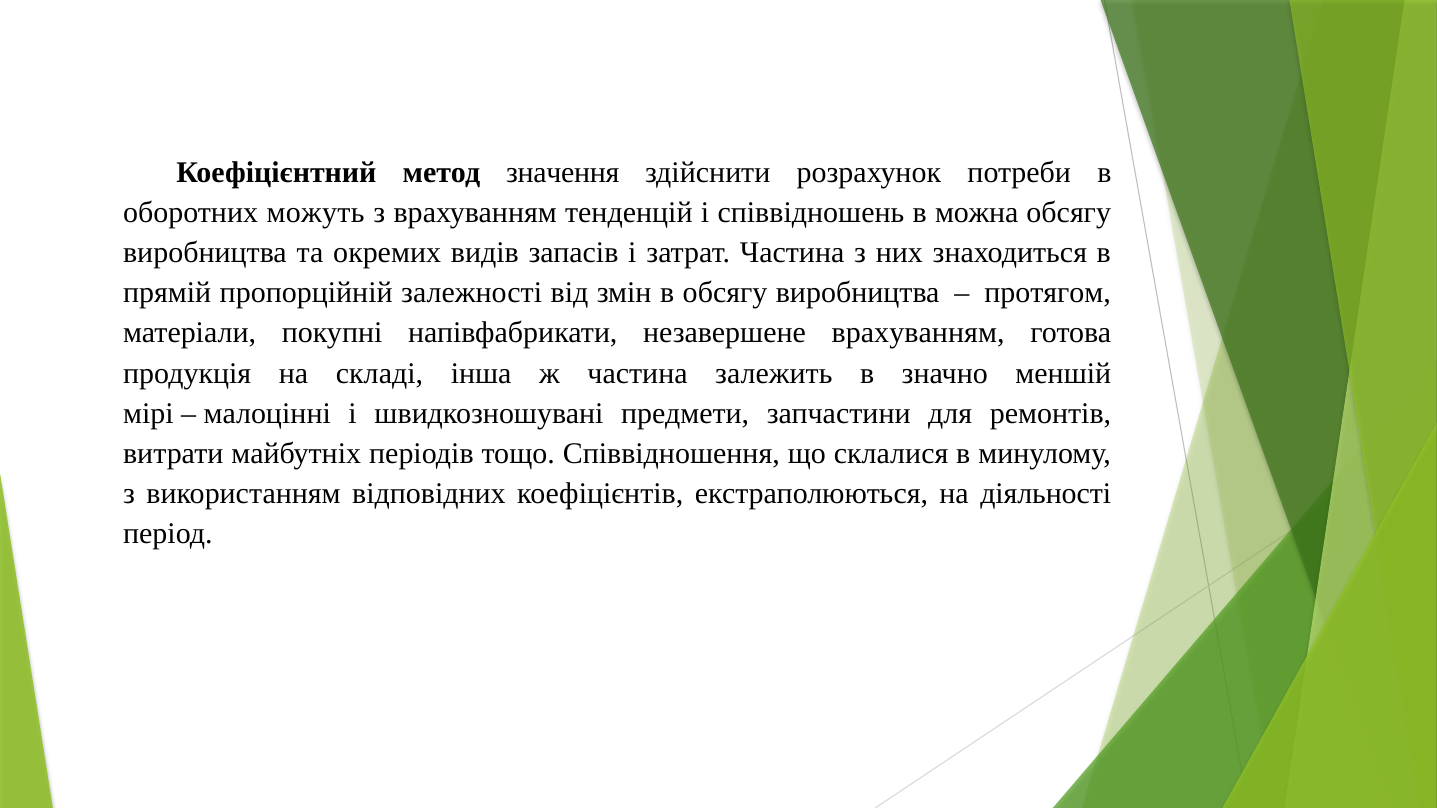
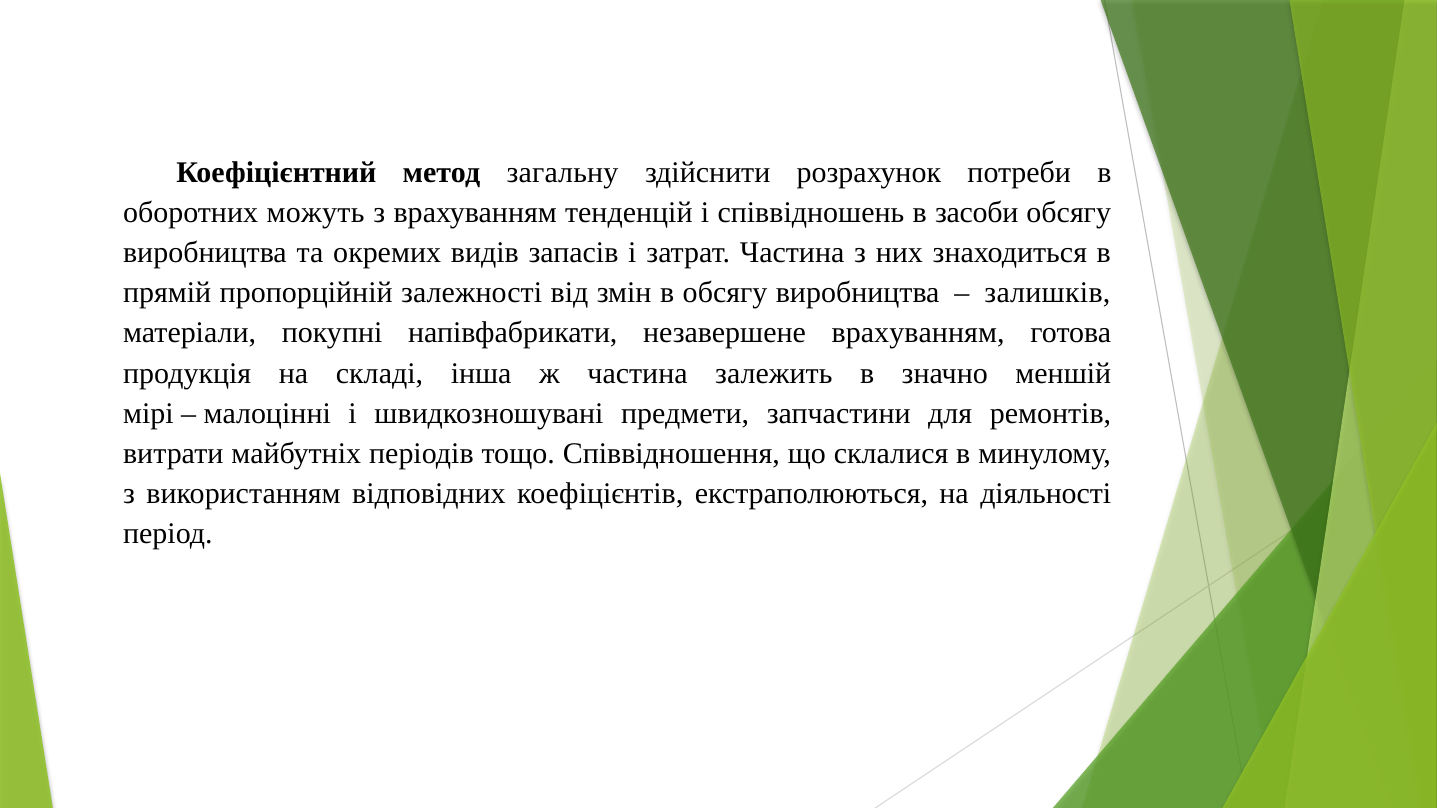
значення: значення -> загальну (562, 172)
можна: можна -> засоби (977, 212)
протягом: протягом -> залишків (1047, 293)
